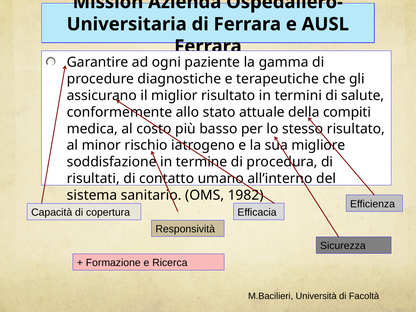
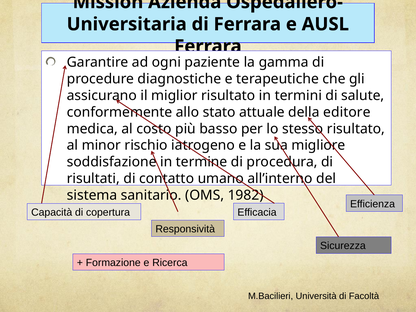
compiti: compiti -> editore (347, 112)
